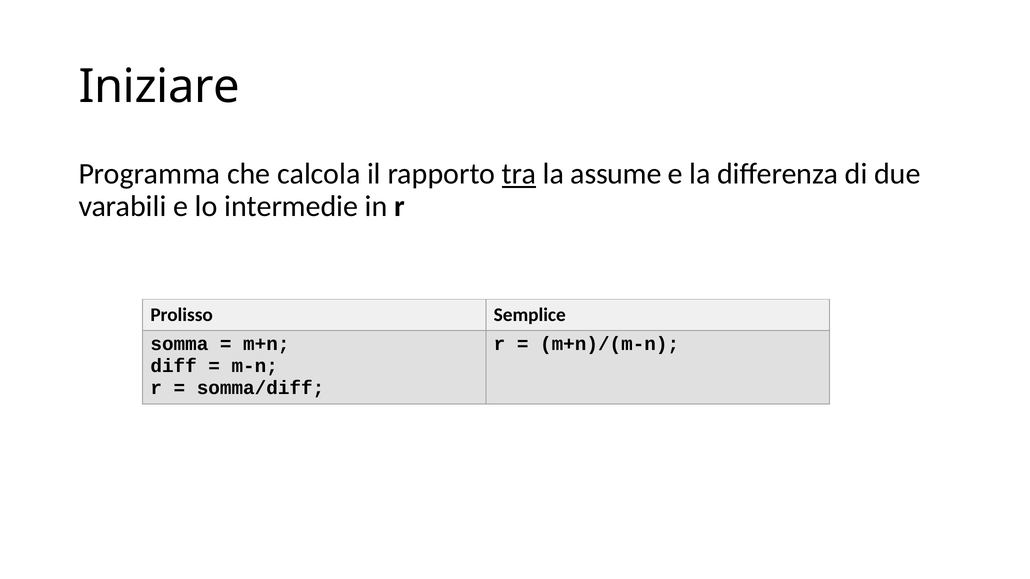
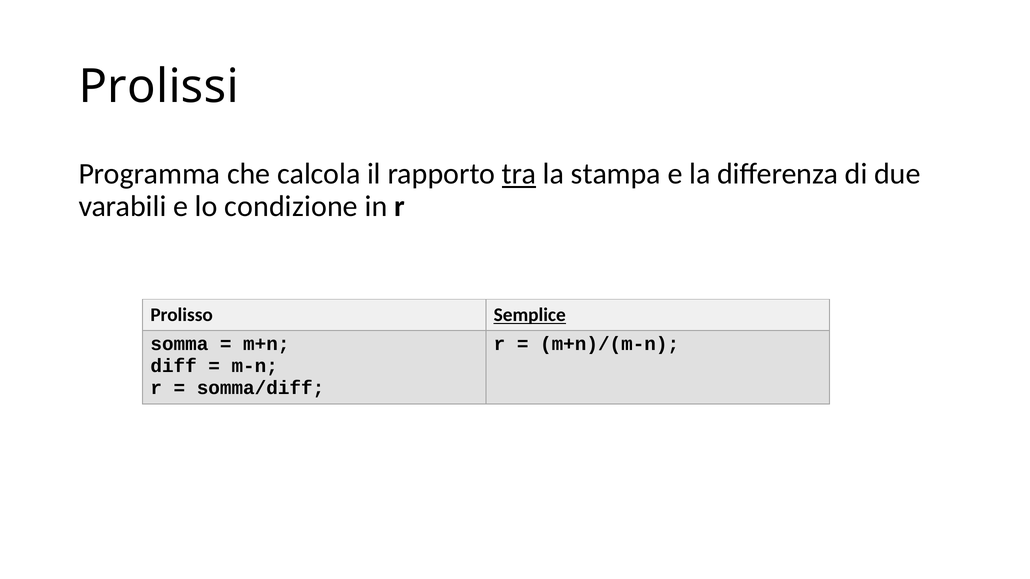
Iniziare: Iniziare -> Prolissi (159, 87)
assume: assume -> stampa (616, 174)
intermedie: intermedie -> condizione (291, 207)
Semplice underline: none -> present (530, 315)
